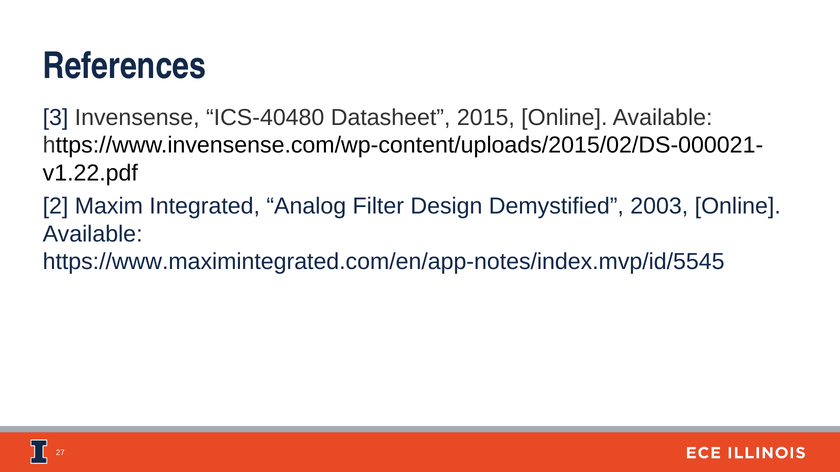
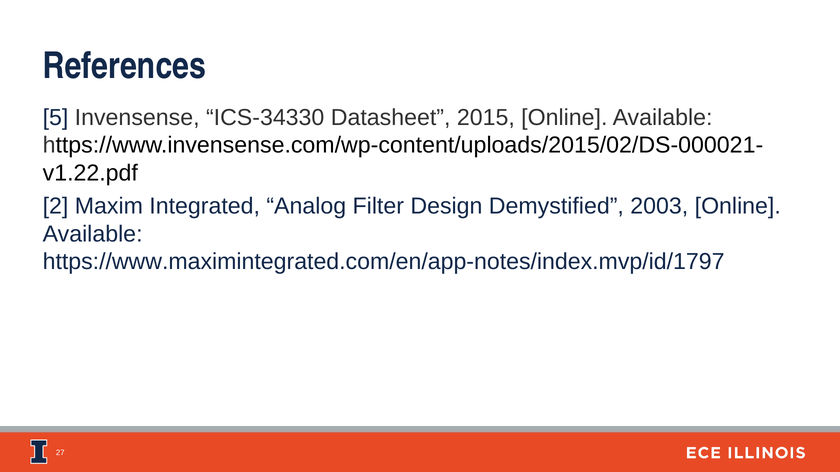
3: 3 -> 5 (56, 118)
ICS-40480: ICS-40480 -> ICS-34330 (265, 118)
https://www.maximintegrated.com/en/app-notes/index.mvp/id/5545: https://www.maximintegrated.com/en/app-notes/index.mvp/id/5545 -> https://www.maximintegrated.com/en/app-notes/index.mvp/id/1797 (384, 262)
